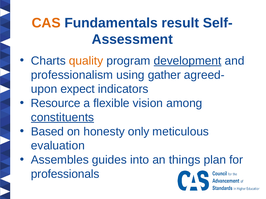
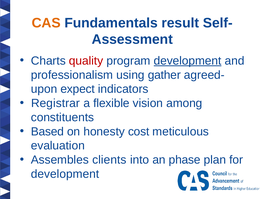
quality colour: orange -> red (86, 61)
Resource: Resource -> Registrar (55, 103)
constituents underline: present -> none (62, 118)
only: only -> cost (139, 132)
guides: guides -> clients (109, 160)
things: things -> phase (185, 160)
professionals: professionals -> development (65, 174)
